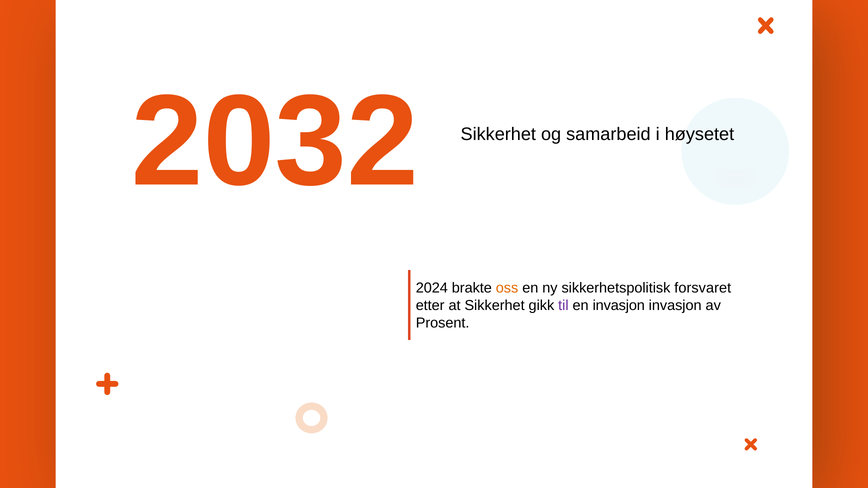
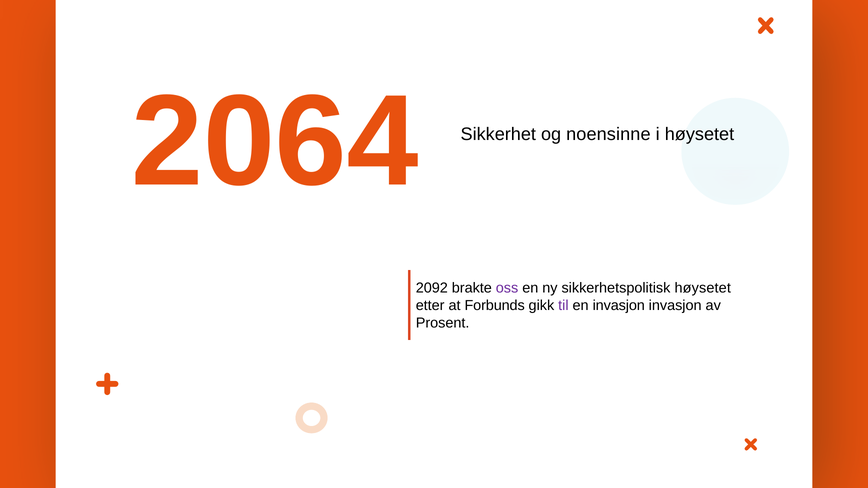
2032: 2032 -> 2064 (275, 142)
samarbeid: samarbeid -> noensinne (608, 134)
2024: 2024 -> 2092 (432, 288)
oss colour: orange -> purple (507, 288)
sikkerhetspolitisk forsvaret: forsvaret -> høysetet (703, 288)
at Sikkerhet: Sikkerhet -> Forbunds (495, 306)
